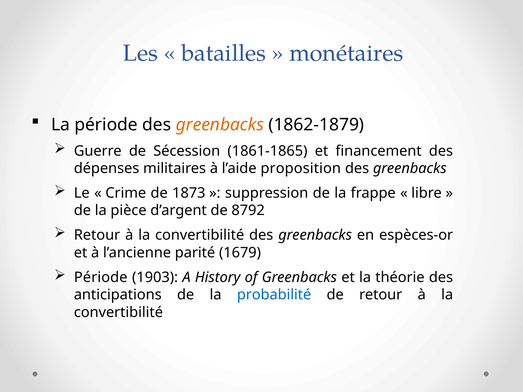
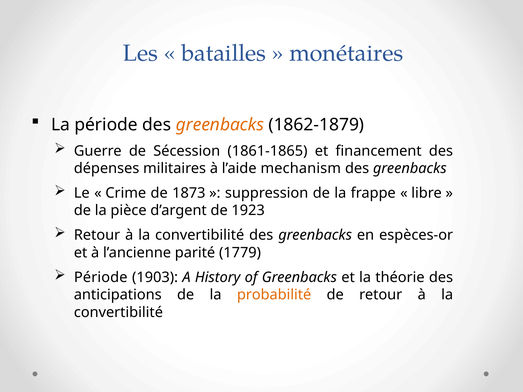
proposition: proposition -> mechanism (301, 168)
8792: 8792 -> 1923 (248, 211)
1679: 1679 -> 1779 (240, 253)
probabilité colour: blue -> orange (274, 295)
